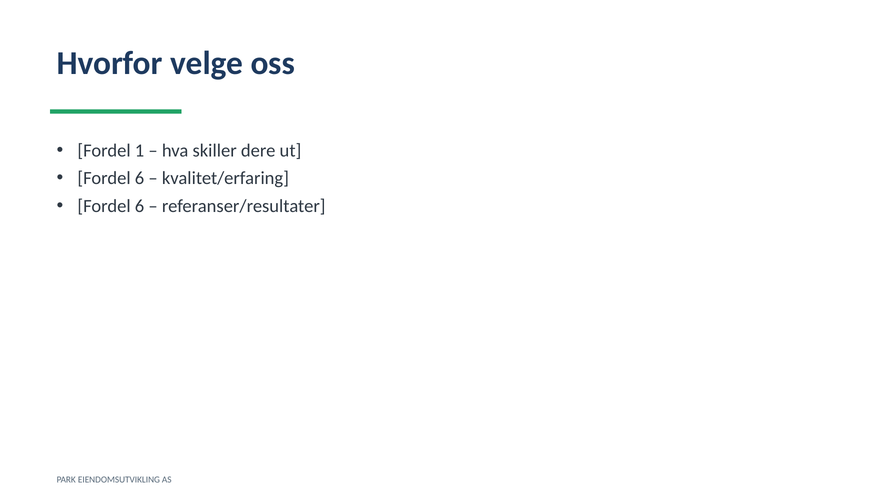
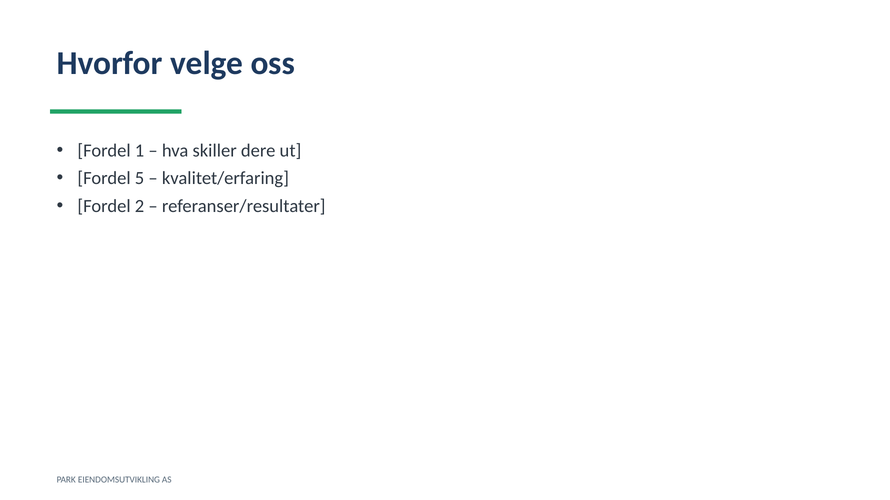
6: 6 -> 5 (140, 179)
6: 6 -> 2 (140, 206)
